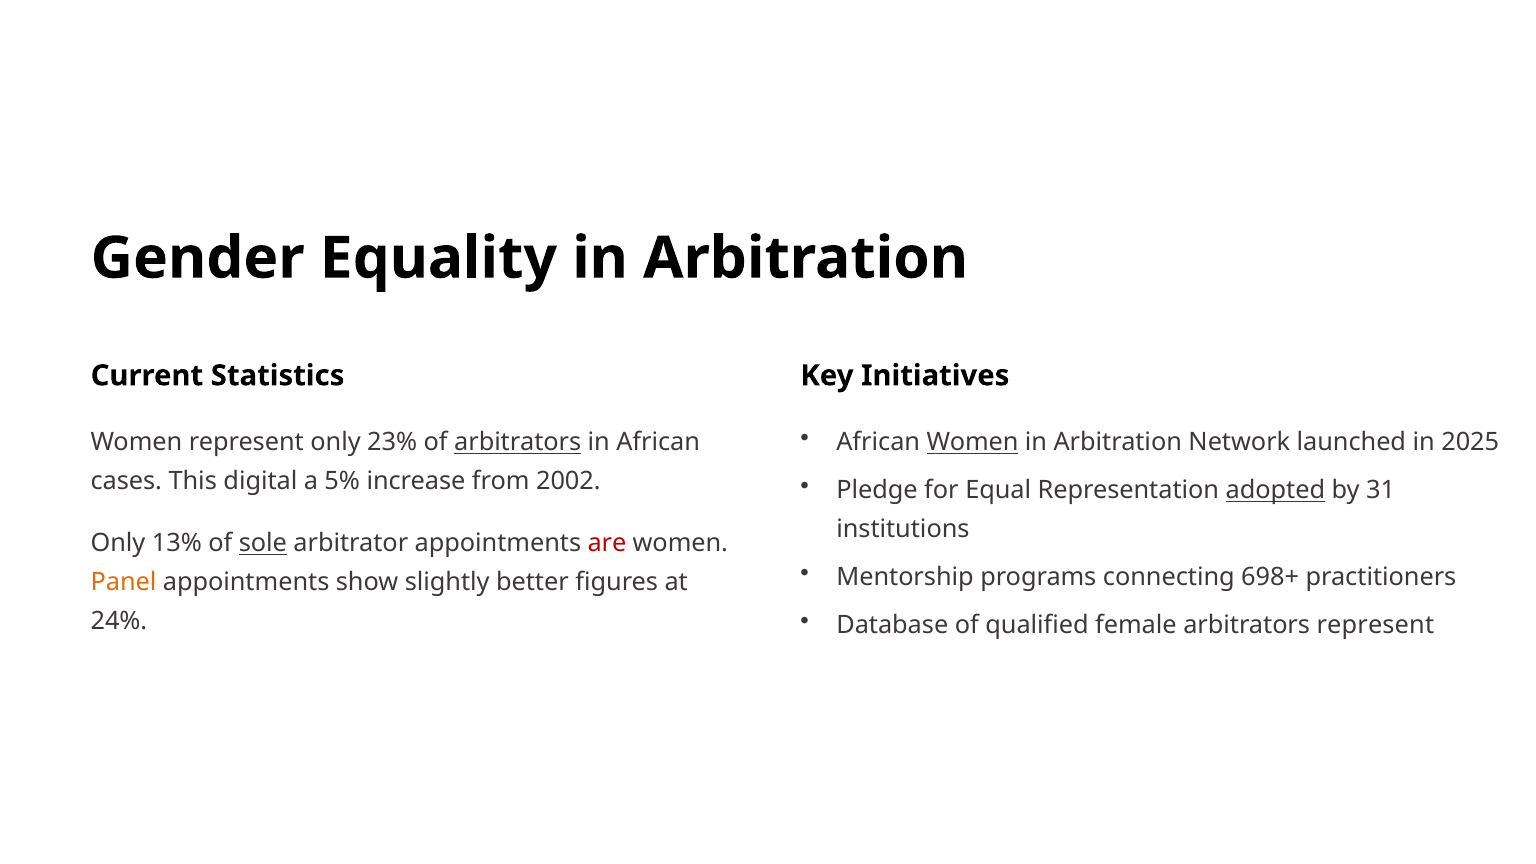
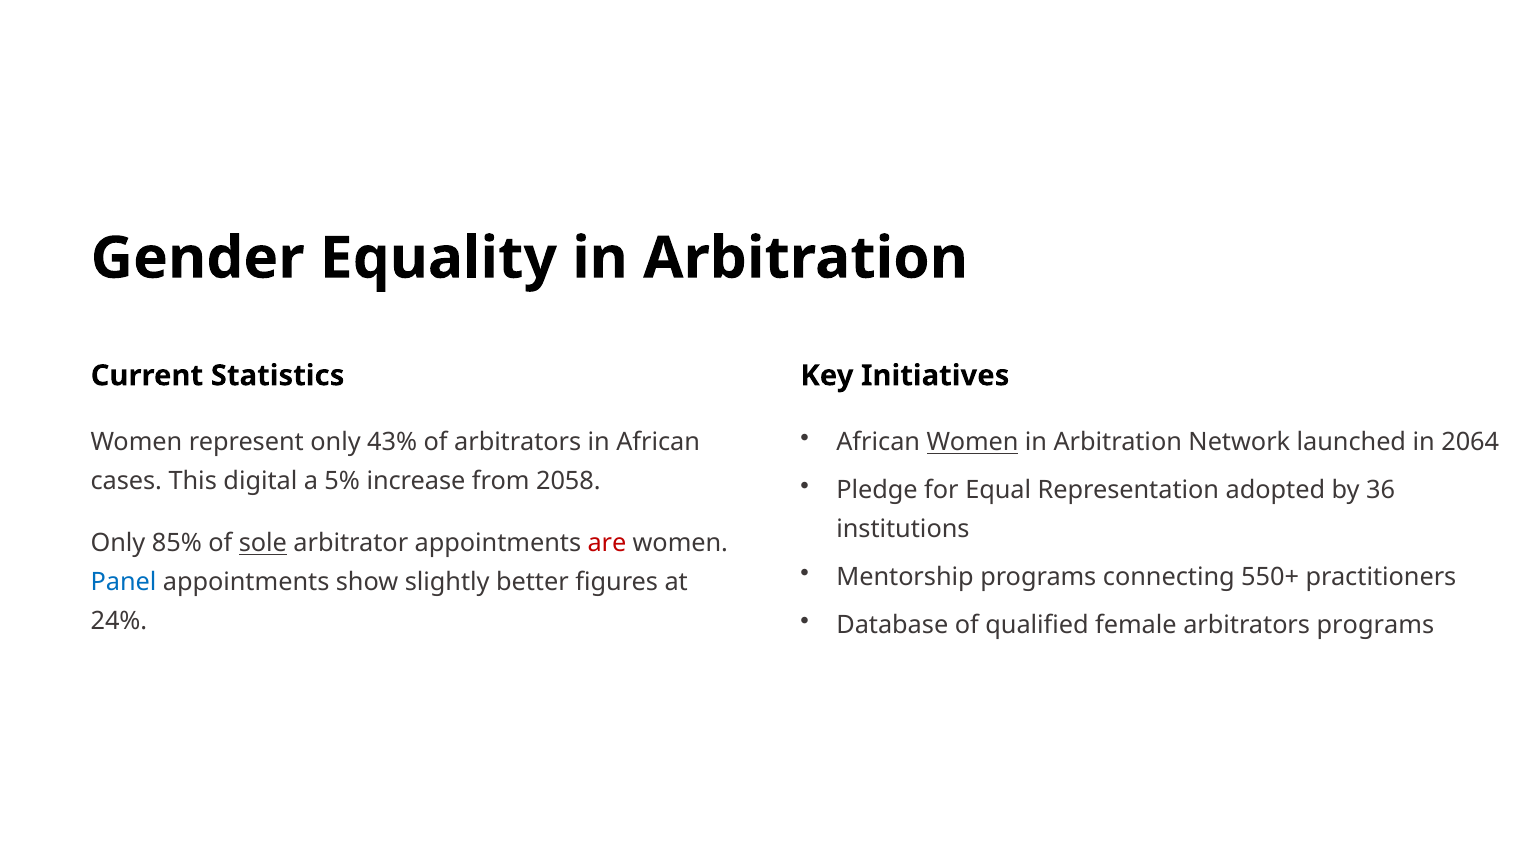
2025: 2025 -> 2064 (1470, 442)
23%: 23% -> 43% (392, 442)
arbitrators underline: present -> none (518, 442)
2002: 2002 -> 2058 (568, 481)
adopted underline: present -> none (1275, 490)
31: 31 -> 36 (1381, 490)
13%: 13% -> 85% (177, 544)
698+: 698+ -> 550+ (1270, 577)
Panel colour: orange -> blue (123, 582)
arbitrators represent: represent -> programs (1375, 625)
